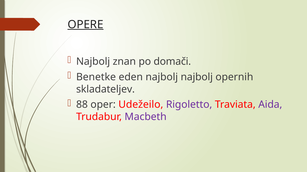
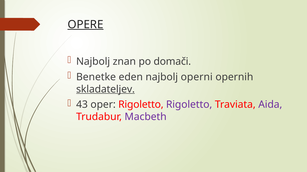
najbolj najbolj: najbolj -> operni (197, 77)
skladateljev underline: none -> present (105, 90)
88: 88 -> 43 (82, 105)
oper Udežeilo: Udežeilo -> Rigoletto (141, 105)
